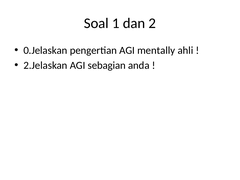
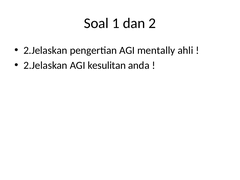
0.Jelaskan: 0.Jelaskan -> 2.Jelaskan (45, 50)
sebagian: sebagian -> kesulitan (107, 65)
